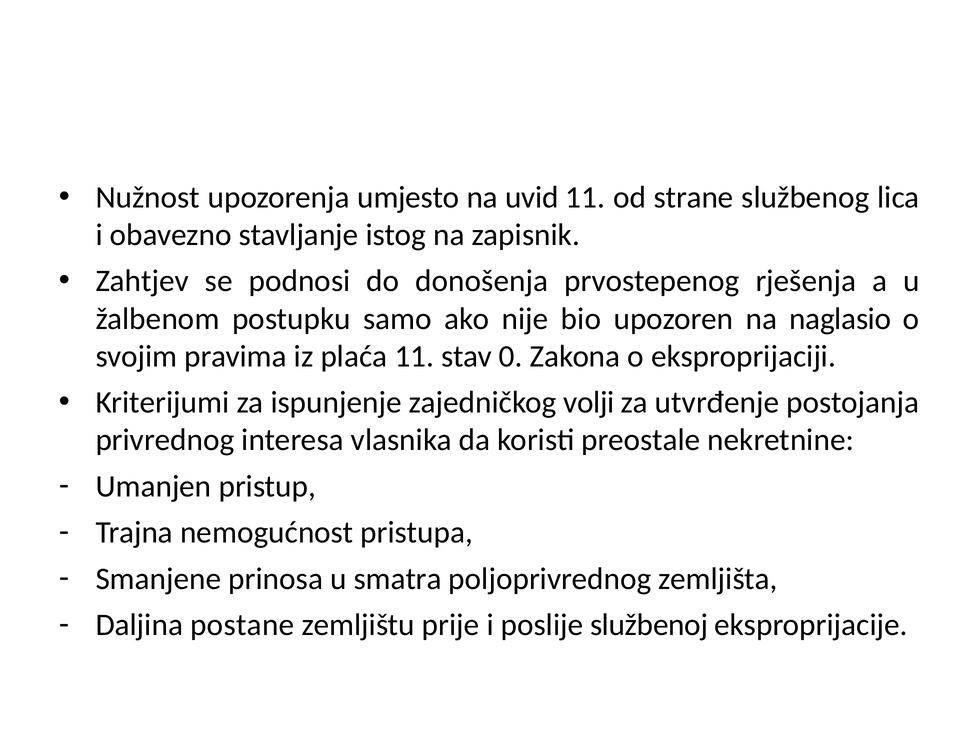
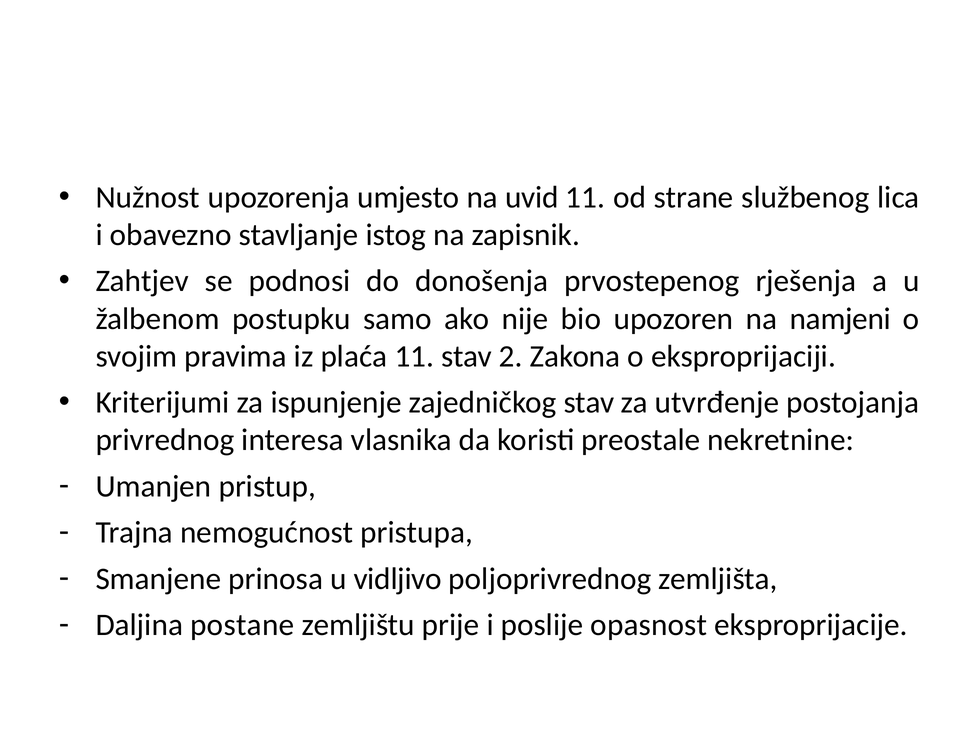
naglasio: naglasio -> namjeni (840, 319)
0: 0 -> 2 (511, 356)
zajedničkog volji: volji -> stav (589, 403)
smatra: smatra -> vidljivo (398, 579)
službenoj: službenoj -> opasnost (649, 625)
